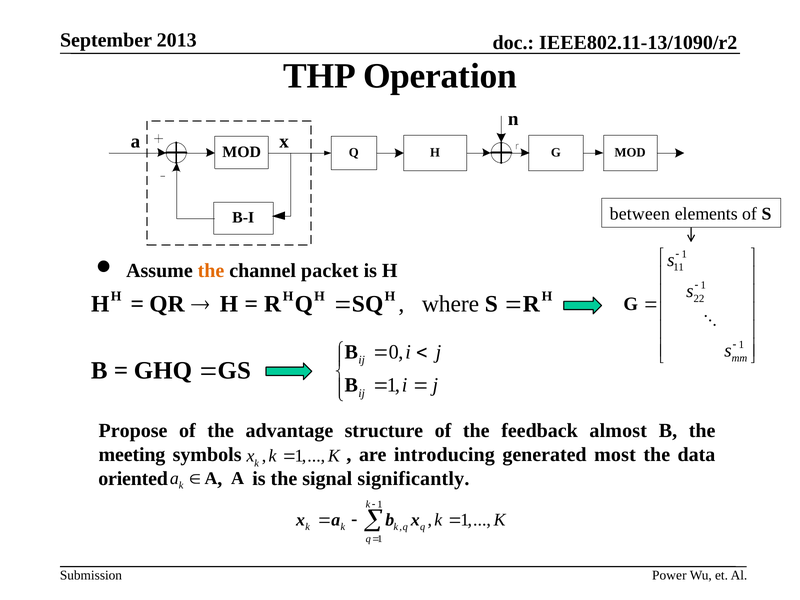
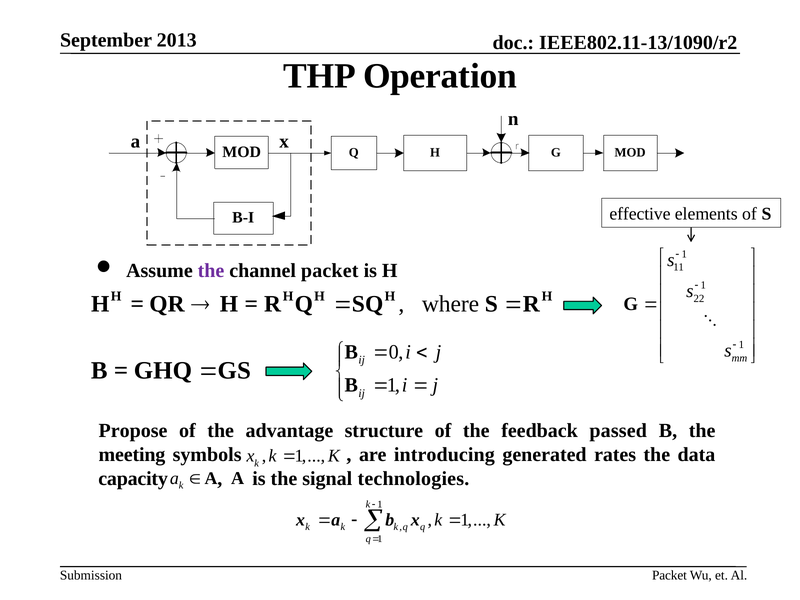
between: between -> effective (640, 214)
the colour: orange -> purple (211, 271)
almost: almost -> passed (618, 431)
most: most -> rates (615, 455)
oriented: oriented -> capacity (133, 479)
significantly: significantly -> technologies (413, 479)
Power: Power -> Packet (669, 575)
